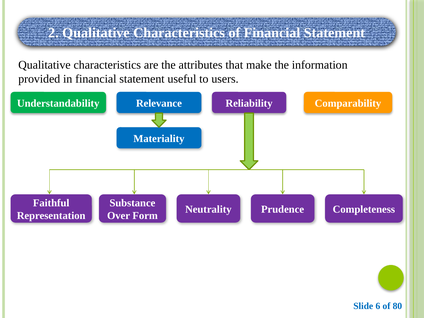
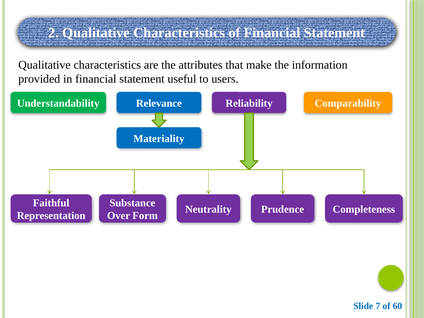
6: 6 -> 7 (378, 306)
80: 80 -> 60 (397, 306)
